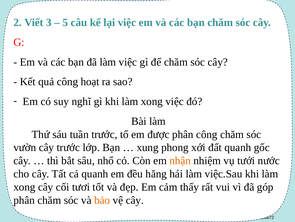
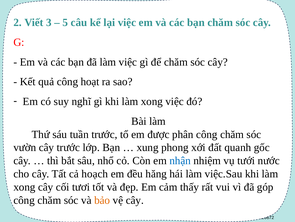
nhận colour: orange -> blue (180, 160)
cả quanh: quanh -> hoạch (95, 173)
phân: phân -> công (24, 200)
